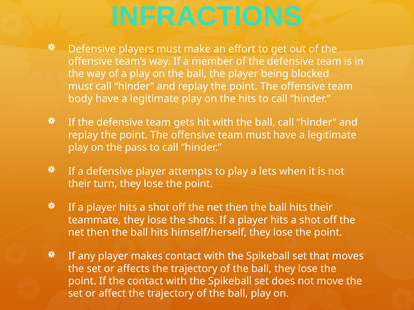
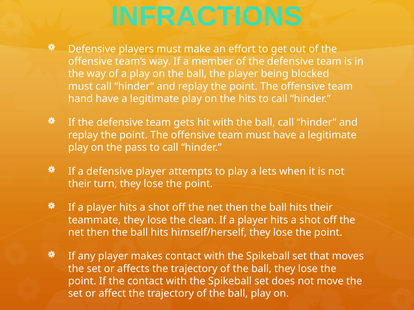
body: body -> hand (80, 99)
shots: shots -> clean (203, 220)
